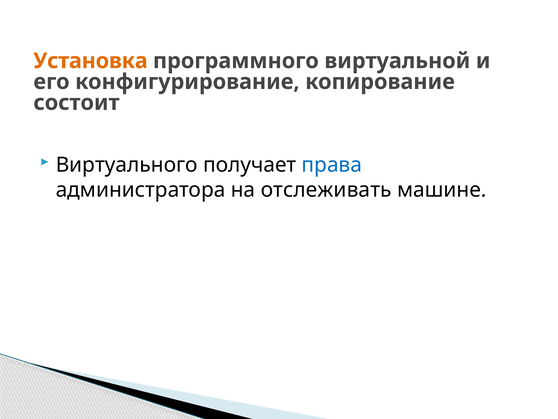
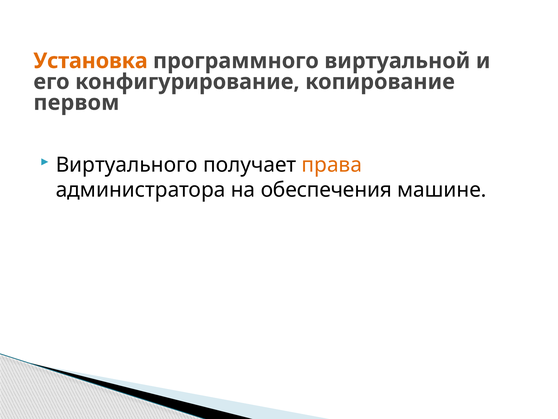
состоит: состоит -> первом (76, 103)
права colour: blue -> orange (332, 165)
отслеживать: отслеживать -> обеспечения (326, 190)
